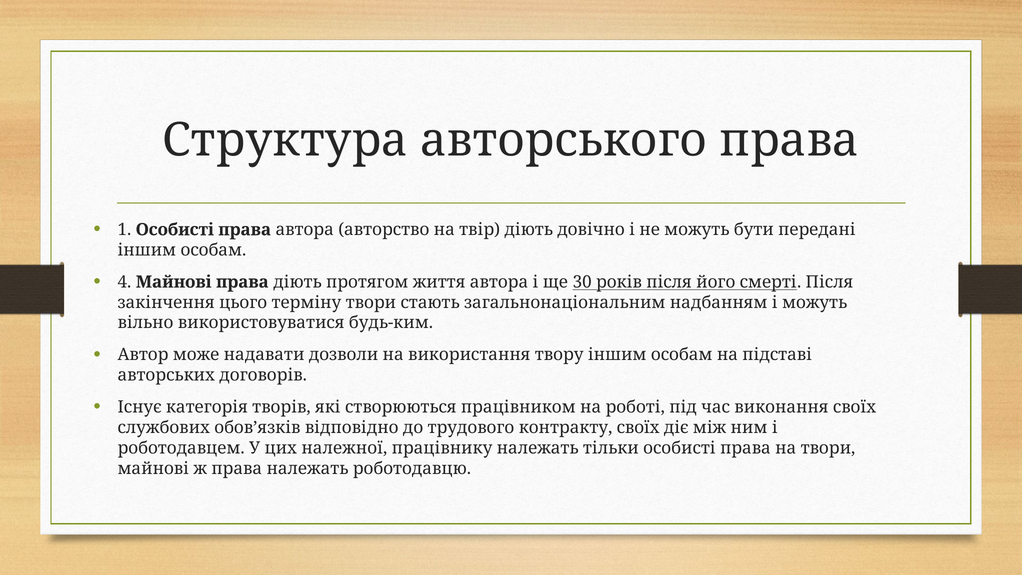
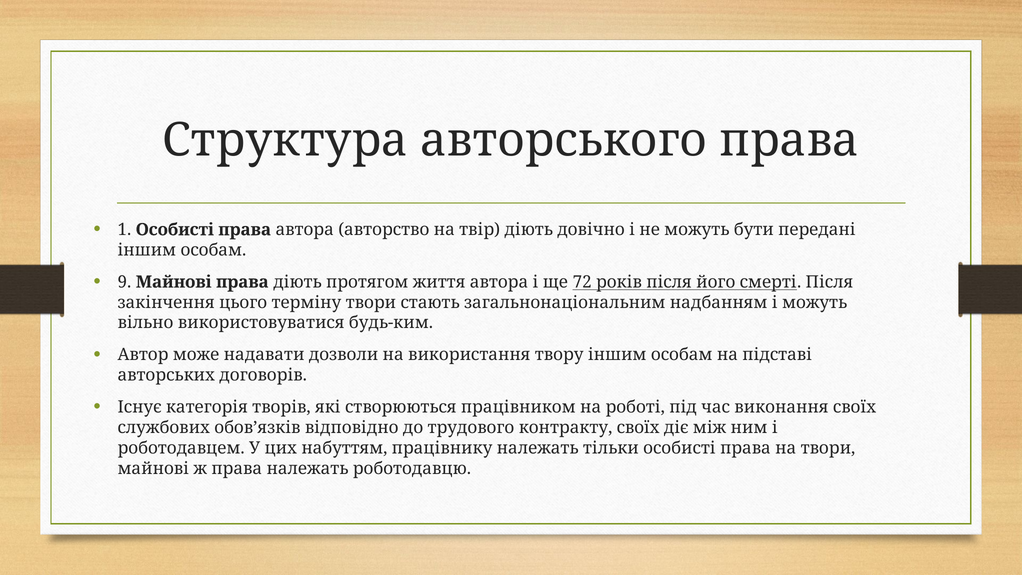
4: 4 -> 9 (124, 282)
30: 30 -> 72 (582, 282)
належної: належної -> набуттям (344, 448)
